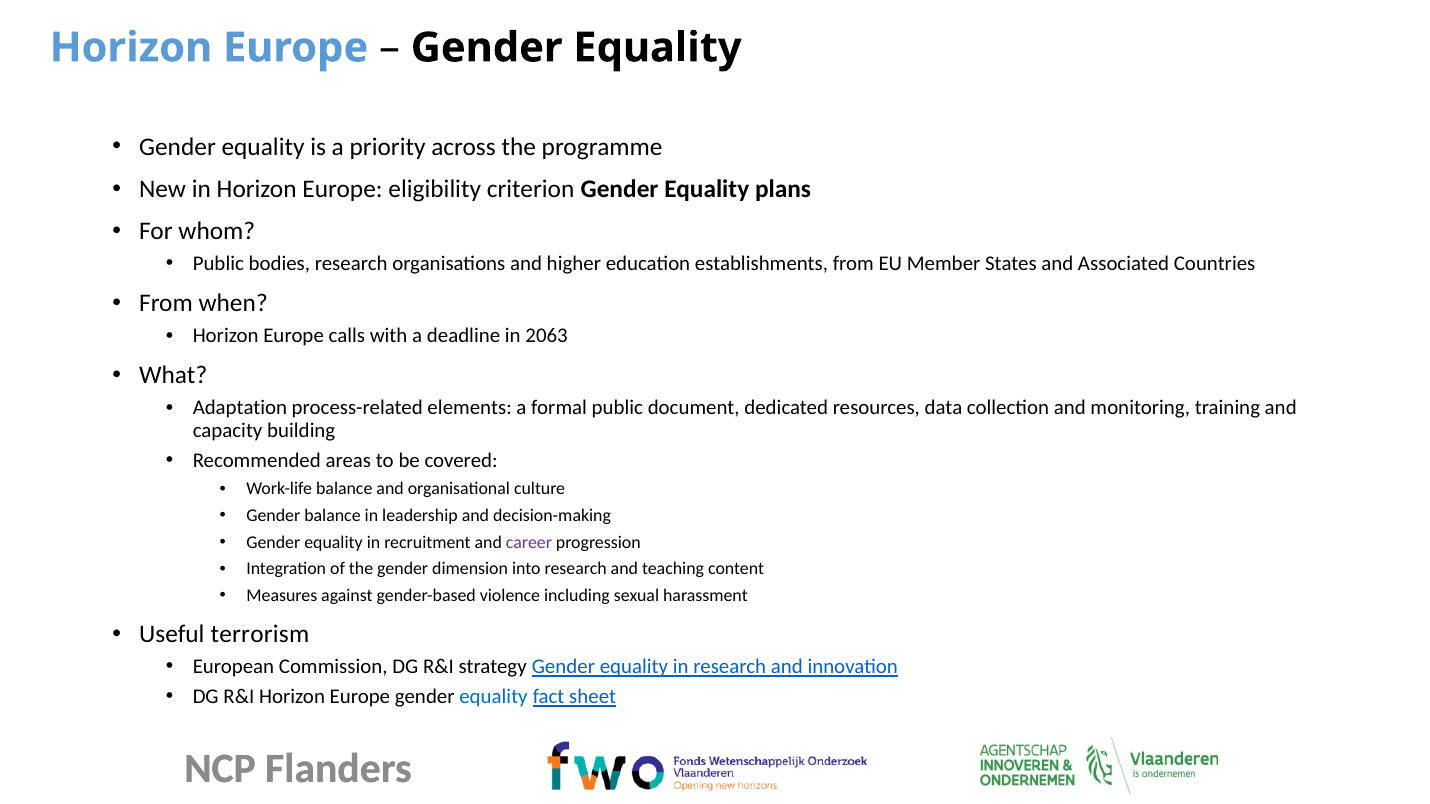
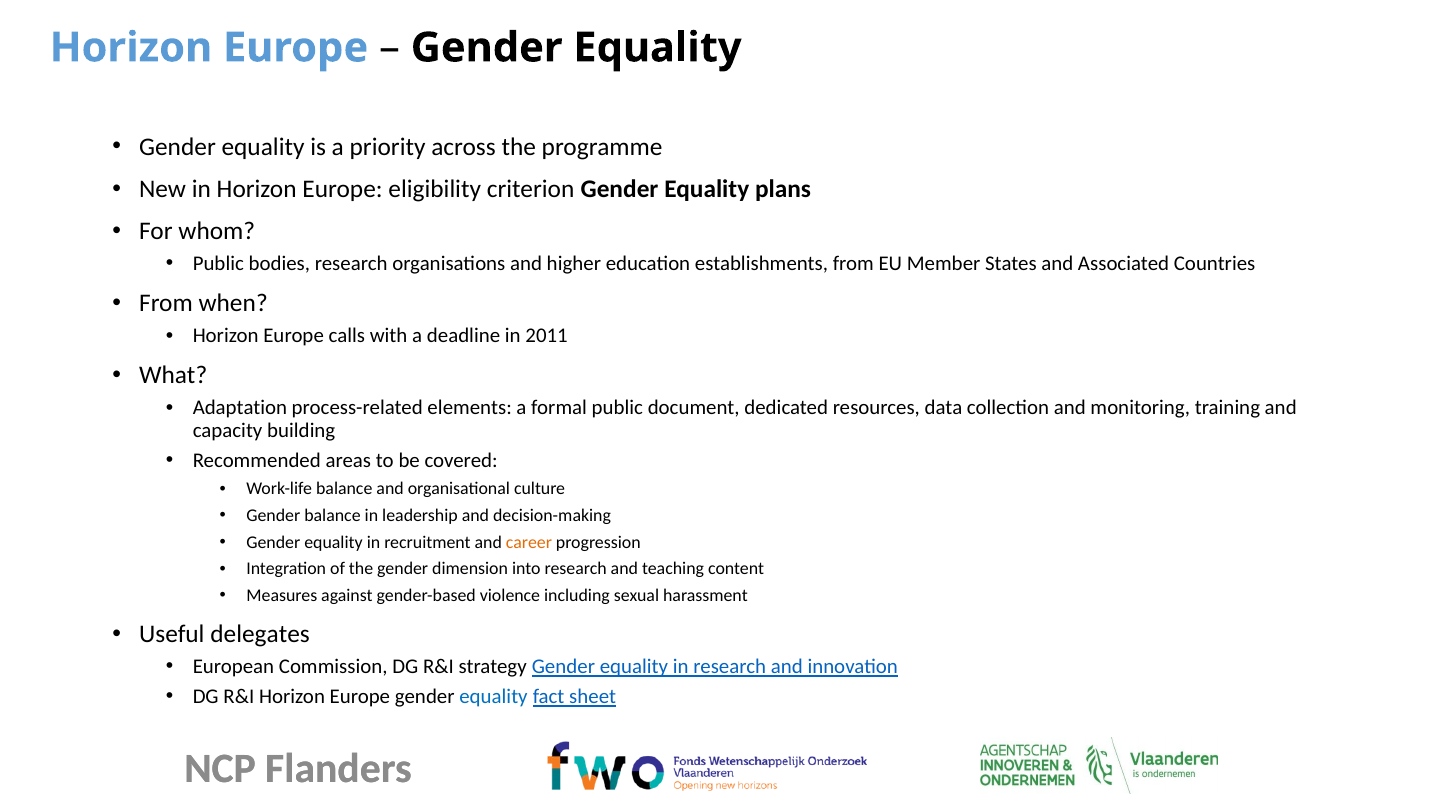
2063: 2063 -> 2011 (547, 336)
career colour: purple -> orange (529, 543)
terrorism: terrorism -> delegates (260, 634)
